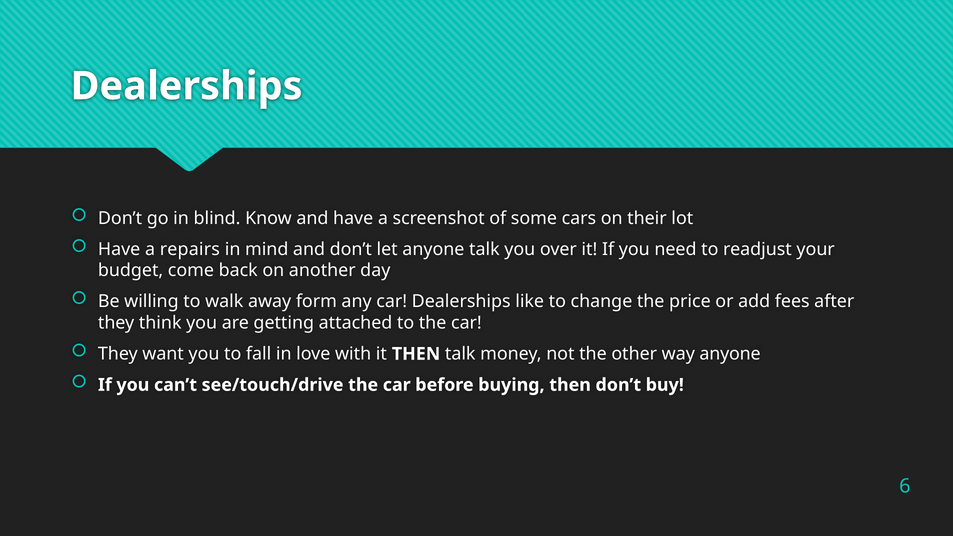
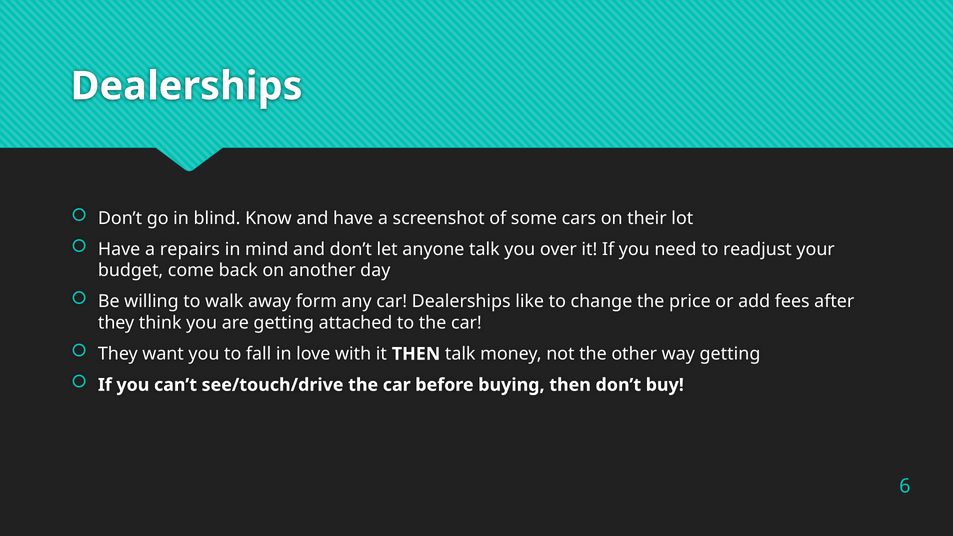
way anyone: anyone -> getting (730, 354)
